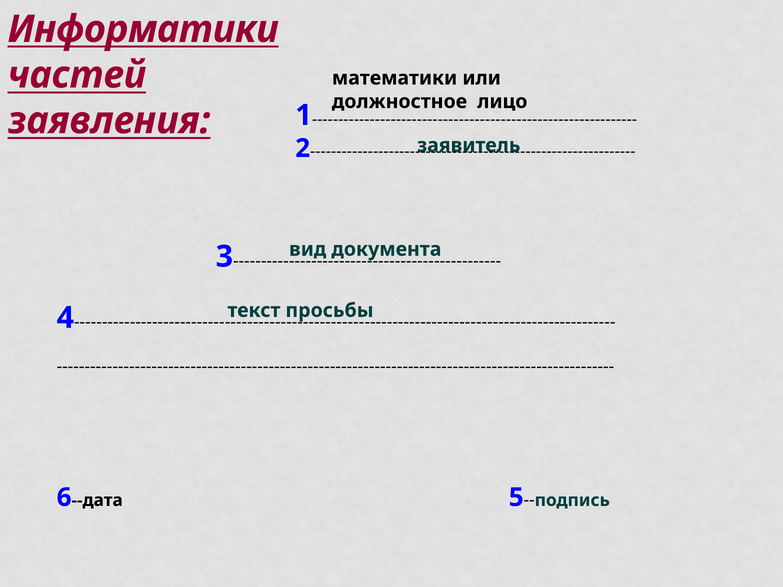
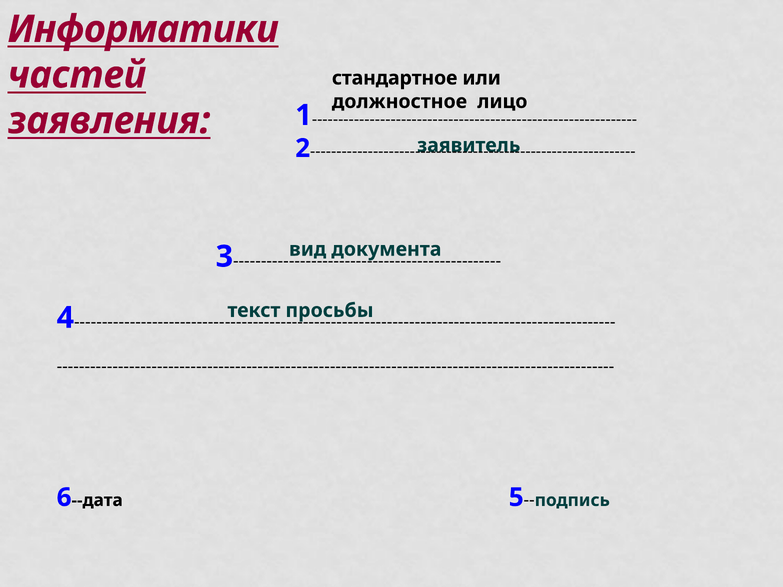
математики: математики -> стандартное (395, 78)
